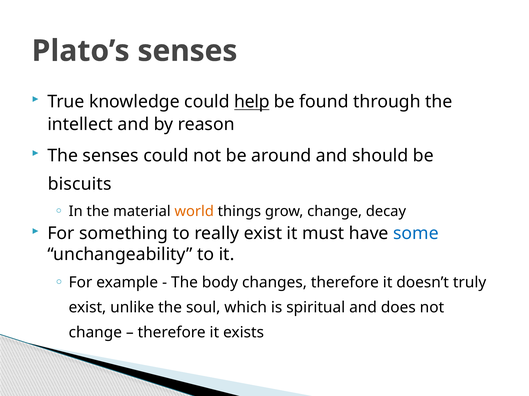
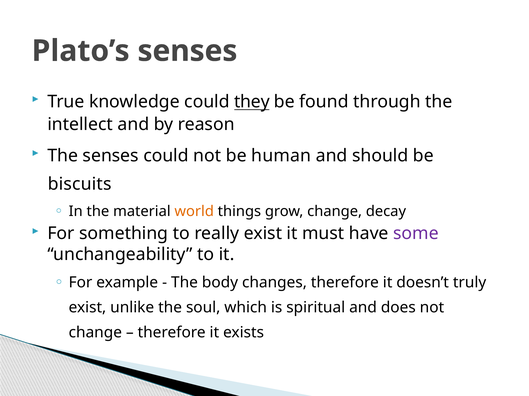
help: help -> they (252, 102)
around: around -> human (281, 156)
some colour: blue -> purple (416, 234)
